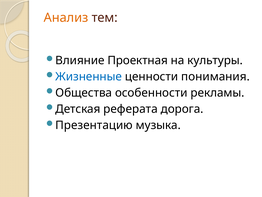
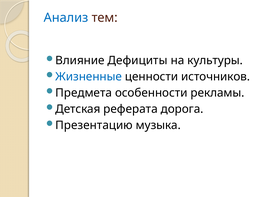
Анализ colour: orange -> blue (66, 18)
Проектная: Проектная -> Дефициты (138, 60)
понимания: понимания -> источников (216, 76)
Общества: Общества -> Предмета (84, 93)
